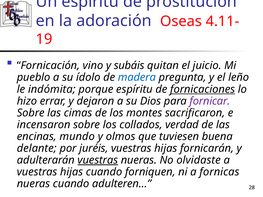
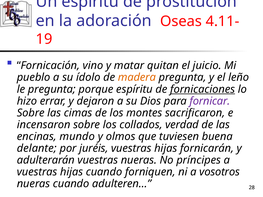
subáis: subáis -> matar (129, 66)
madera colour: blue -> orange (137, 77)
le indómita: indómita -> pregunta (52, 89)
vuestras underline: present -> none (98, 160)
olvidaste: olvidaste -> príncipes (199, 160)
fornicas: fornicas -> vosotros (220, 172)
